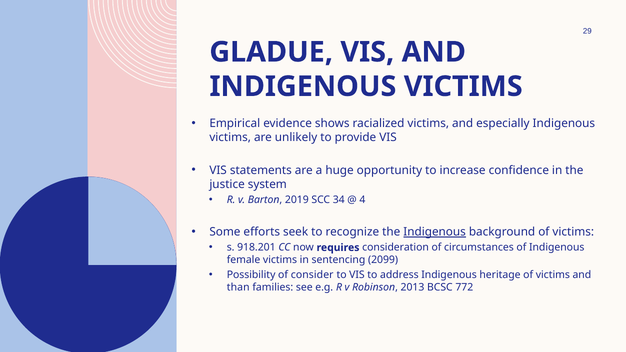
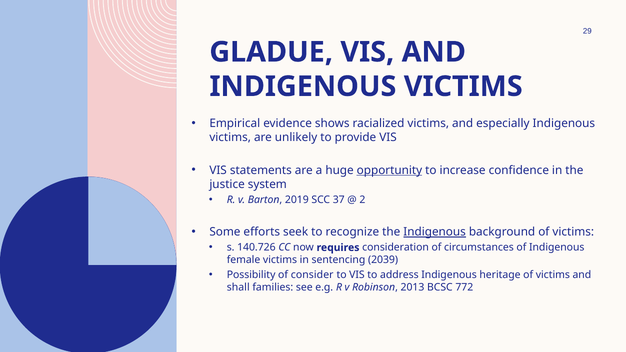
opportunity underline: none -> present (389, 170)
34: 34 -> 37 (339, 200)
4: 4 -> 2 (362, 200)
918.201: 918.201 -> 140.726 (256, 248)
2099: 2099 -> 2039 (383, 260)
than: than -> shall (238, 288)
